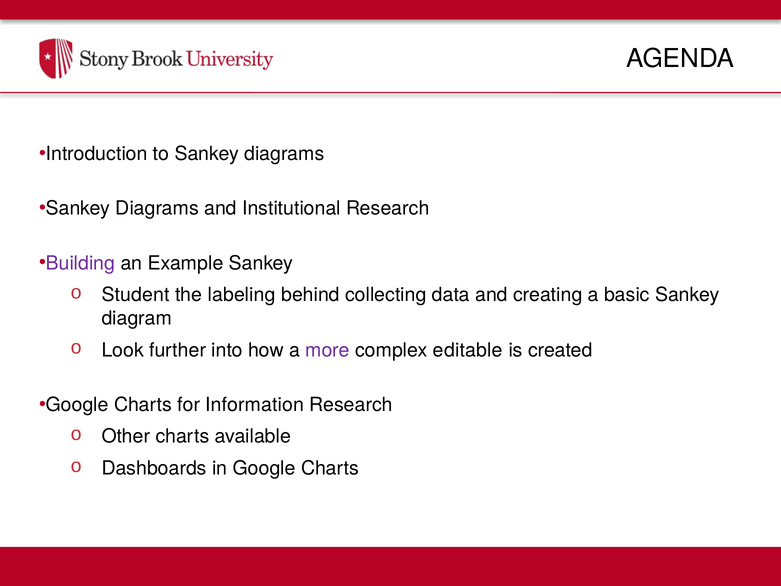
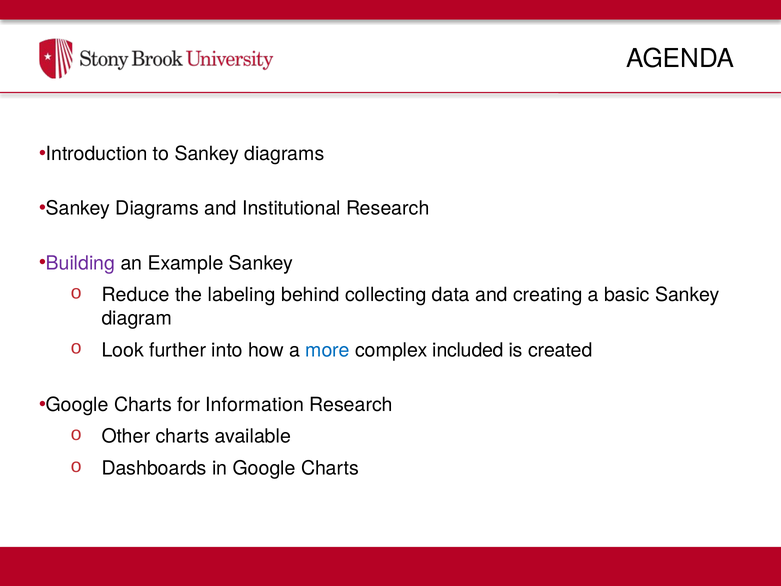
Student: Student -> Reduce (136, 295)
more colour: purple -> blue (328, 350)
editable: editable -> included (468, 350)
